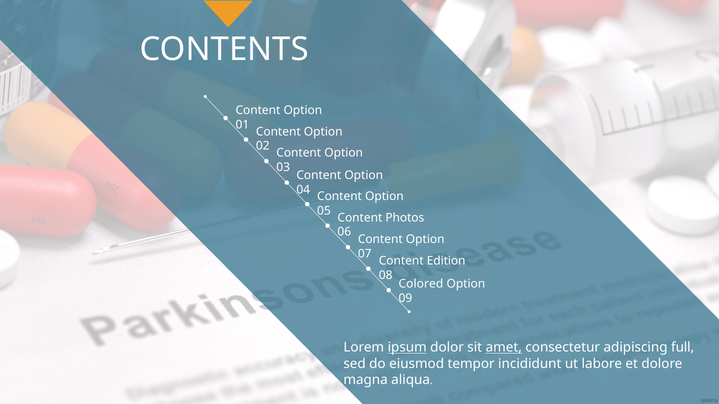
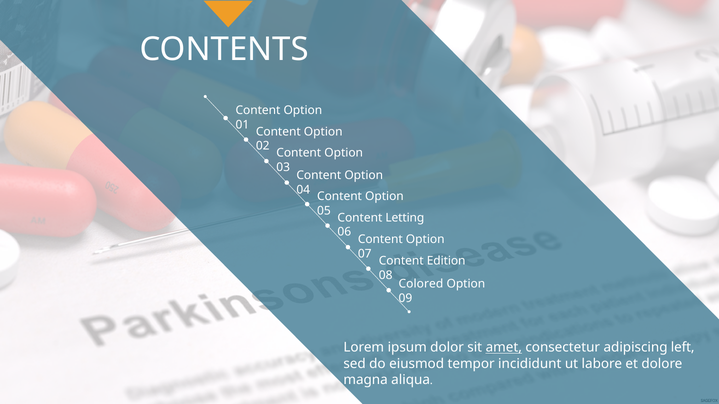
Photos: Photos -> Letting (405, 218)
ipsum underline: present -> none (407, 348)
full: full -> left (683, 348)
